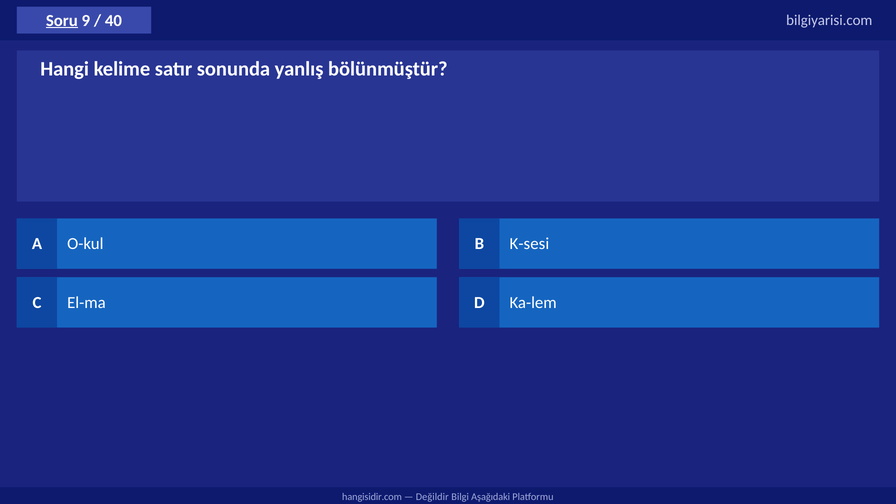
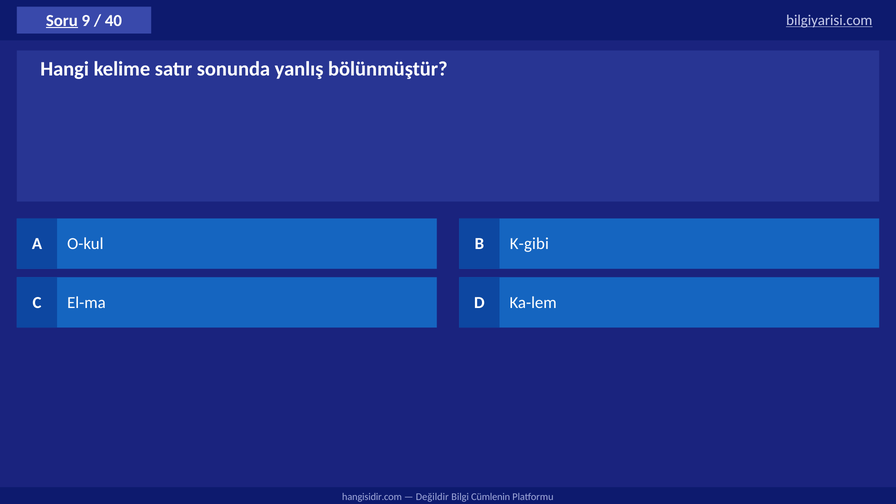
bilgiyarisi.com underline: none -> present (829, 20)
K-sesi: K-sesi -> K-gibi (529, 244)
Aşağıdaki: Aşağıdaki -> Cümlenin (491, 497)
